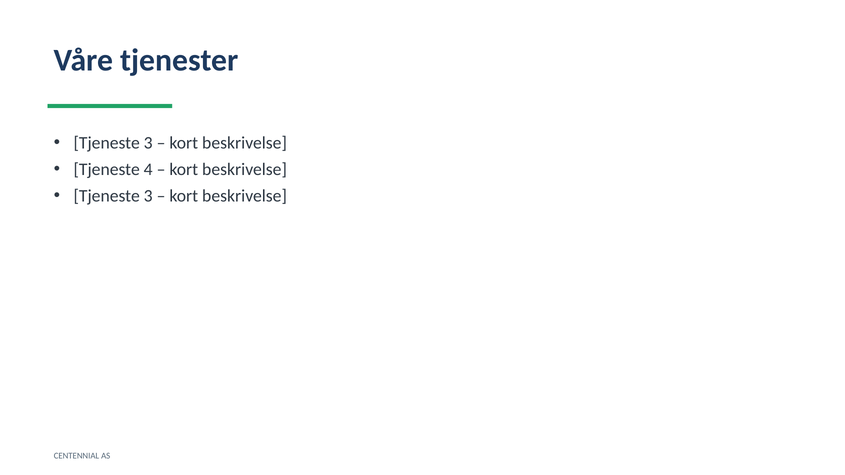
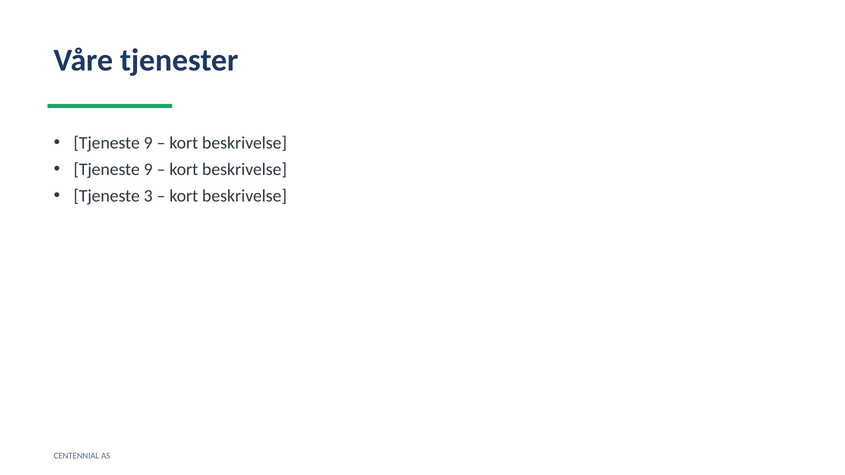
3: 3 -> 9 (148, 143)
4: 4 -> 9 (148, 170)
